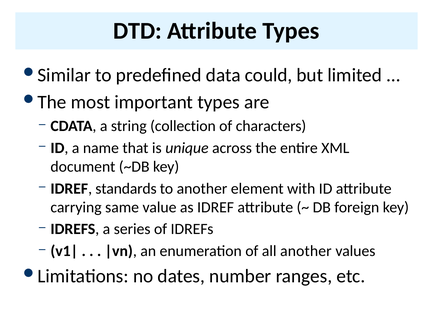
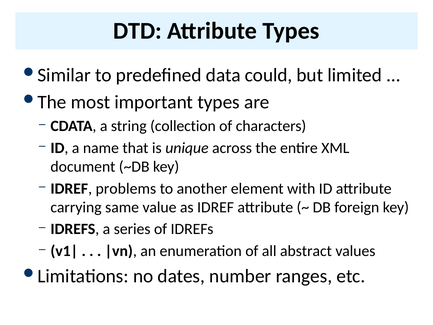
standards: standards -> problems (126, 188)
all another: another -> abstract (306, 251)
